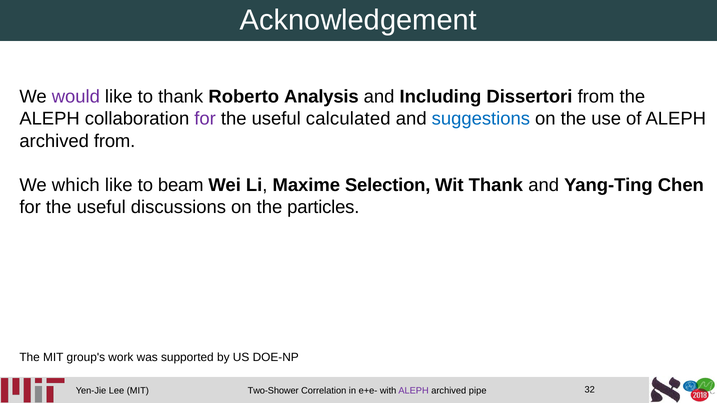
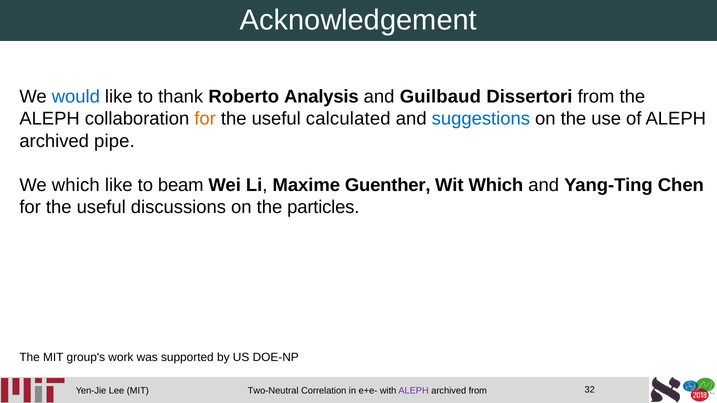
would colour: purple -> blue (76, 97)
Including: Including -> Guilbaud (440, 97)
for colour: purple -> orange (205, 119)
archived from: from -> pipe (114, 141)
Selection: Selection -> Guenther (388, 185)
Wit Thank: Thank -> Which (496, 185)
Two-Shower: Two-Shower -> Two-Neutral (273, 391)
archived pipe: pipe -> from (478, 391)
